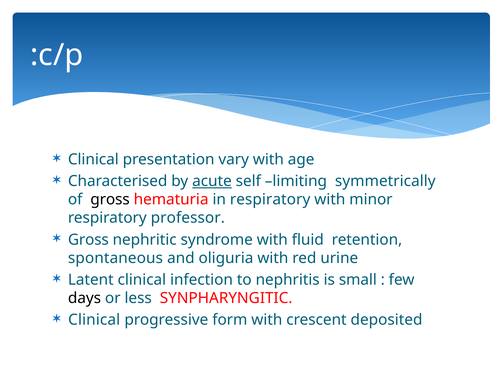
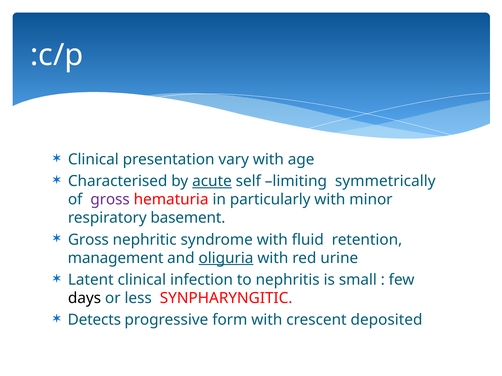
gross colour: black -> purple (110, 200)
in respiratory: respiratory -> particularly (270, 200)
professor: professor -> basement (188, 218)
spontaneous: spontaneous -> management (116, 258)
oliguria underline: none -> present (226, 258)
Clinical: Clinical -> Detects (94, 320)
